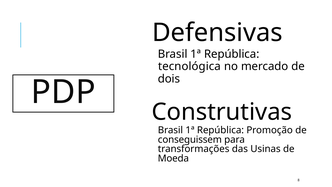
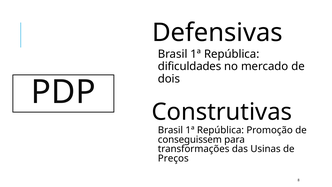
tecnológica: tecnológica -> dificuldades (190, 66)
Moeda: Moeda -> Preços (173, 158)
